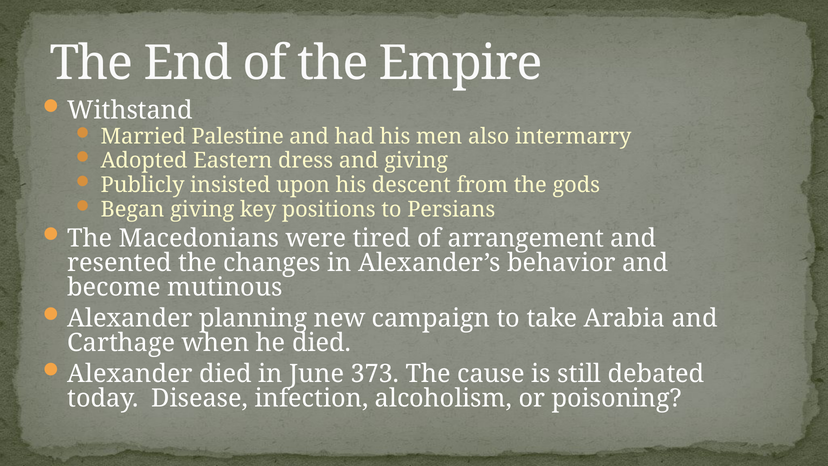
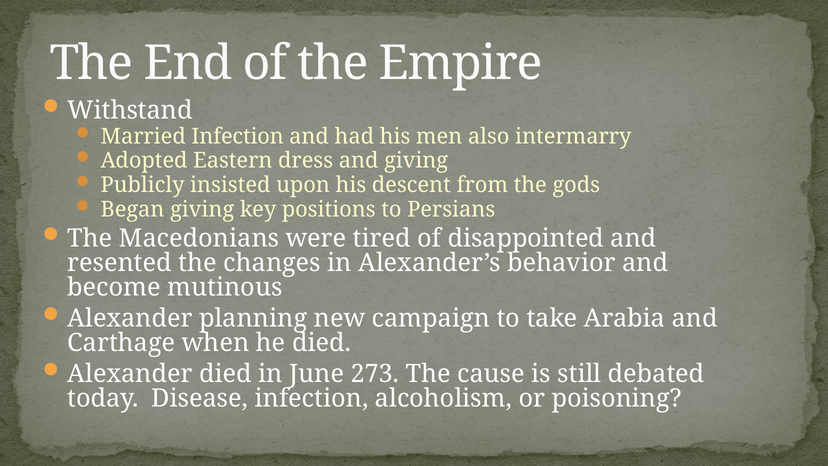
Married Palestine: Palestine -> Infection (238, 136)
arrangement: arrangement -> disappointed (526, 238)
373: 373 -> 273 (375, 374)
